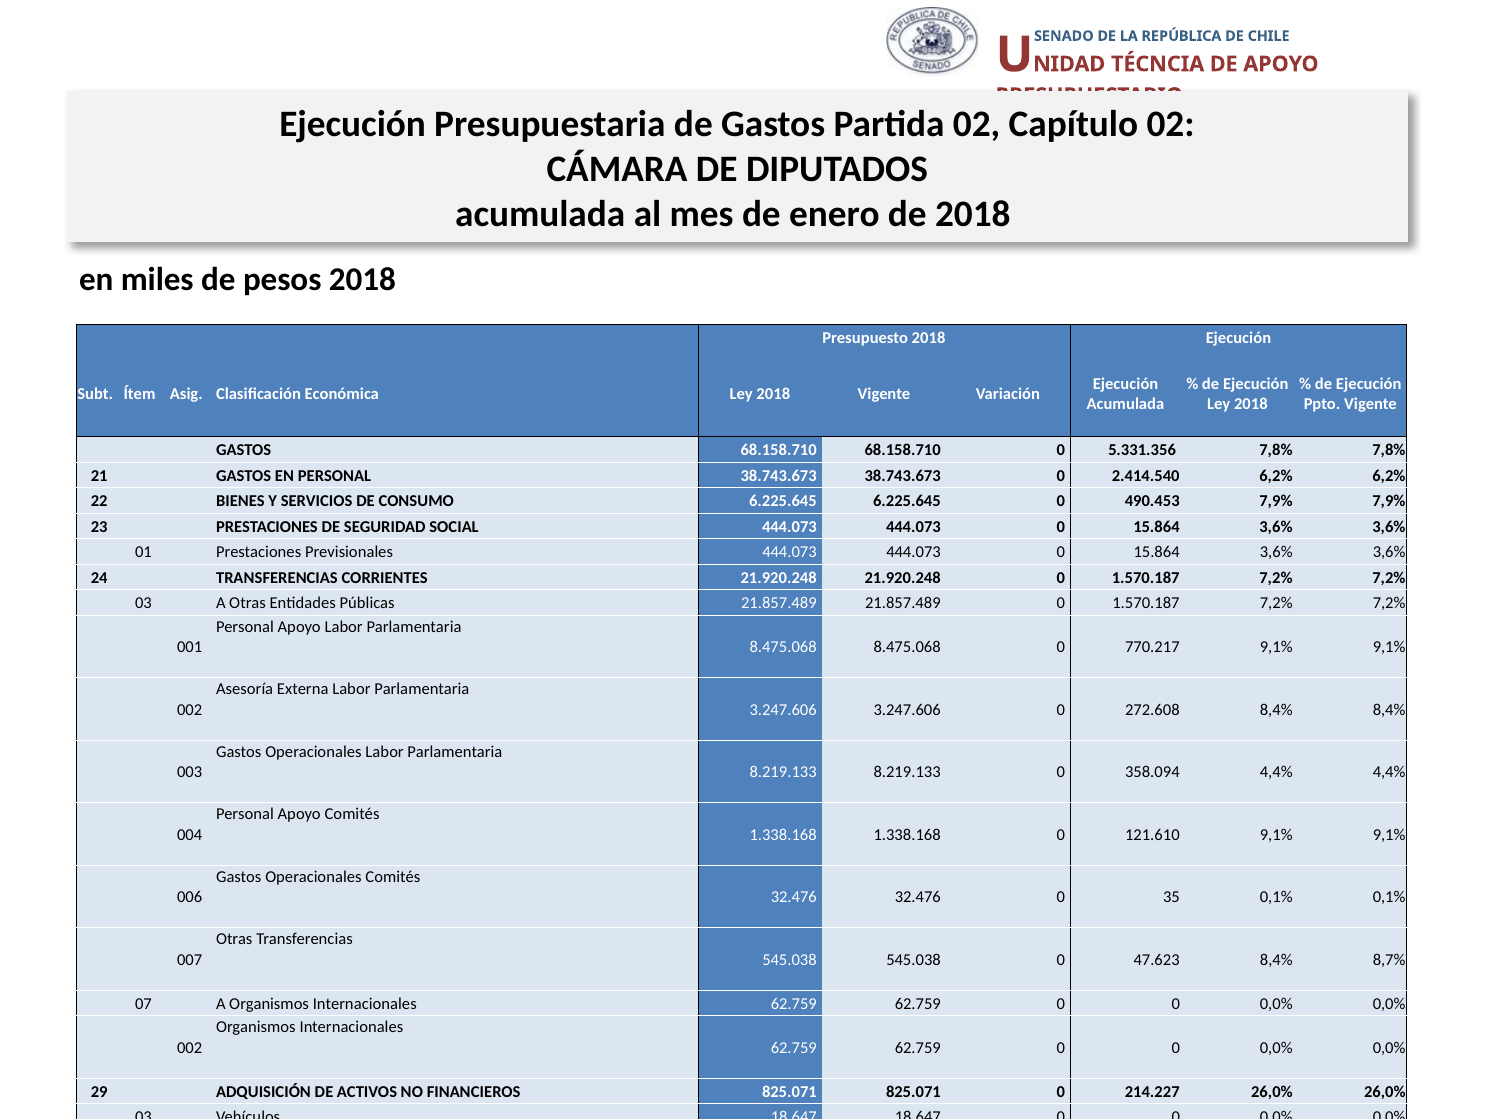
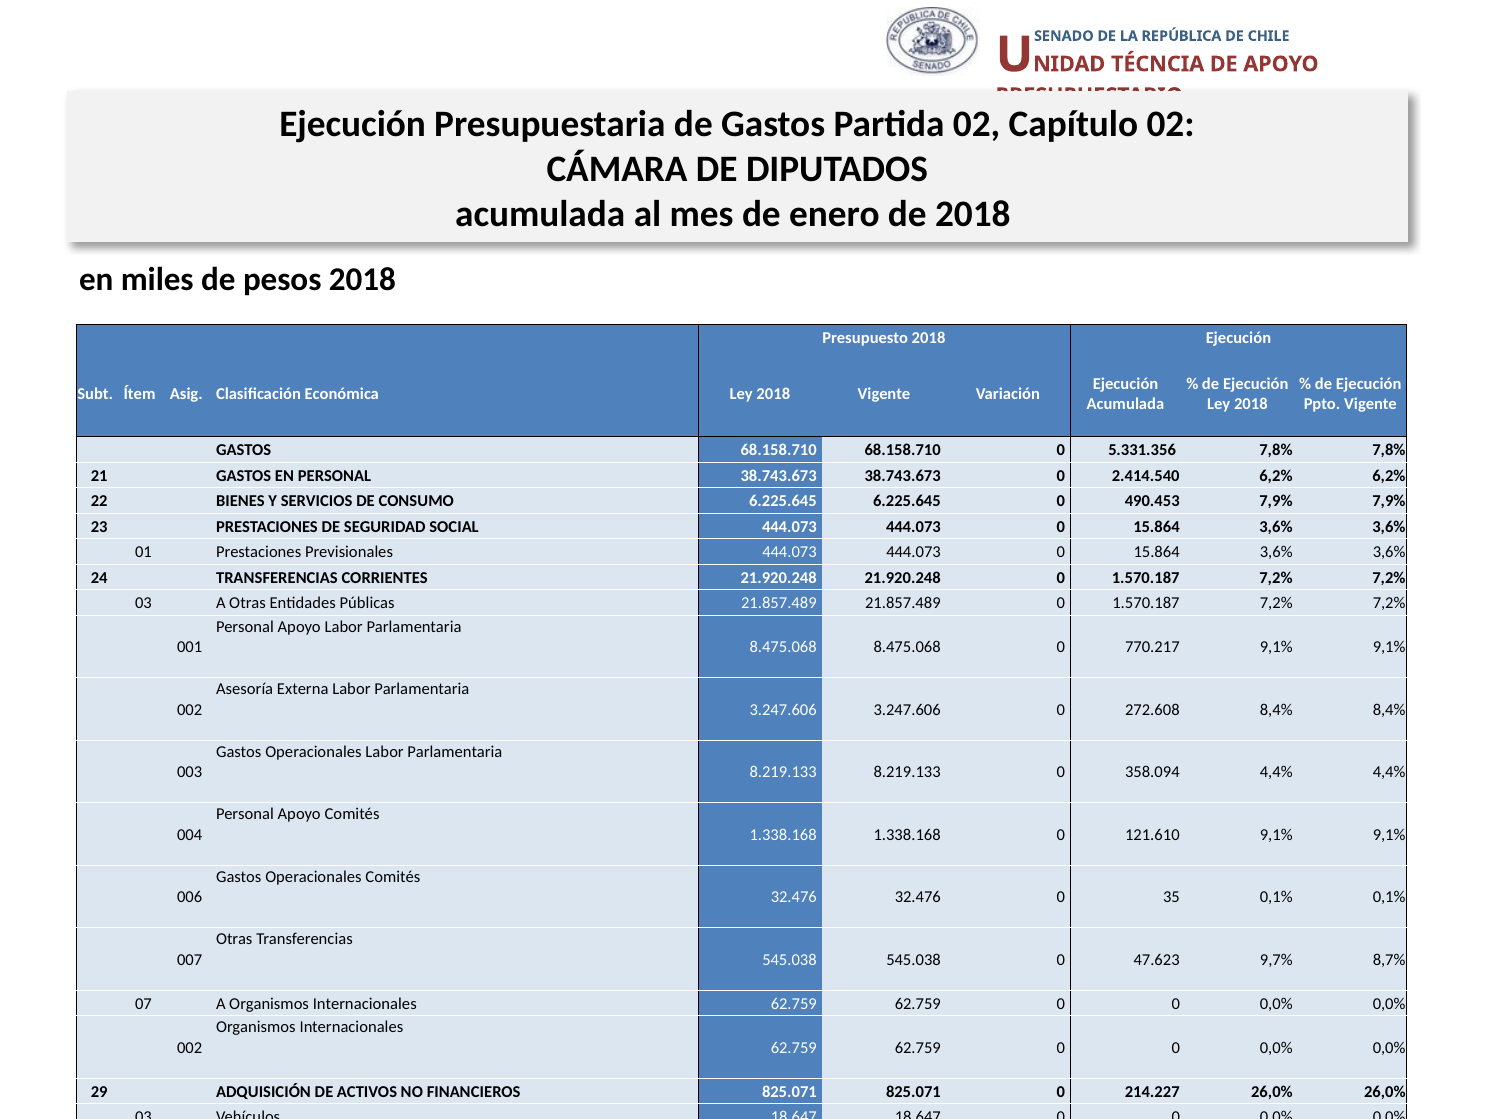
47.623 8,4%: 8,4% -> 9,7% (1276, 960)
